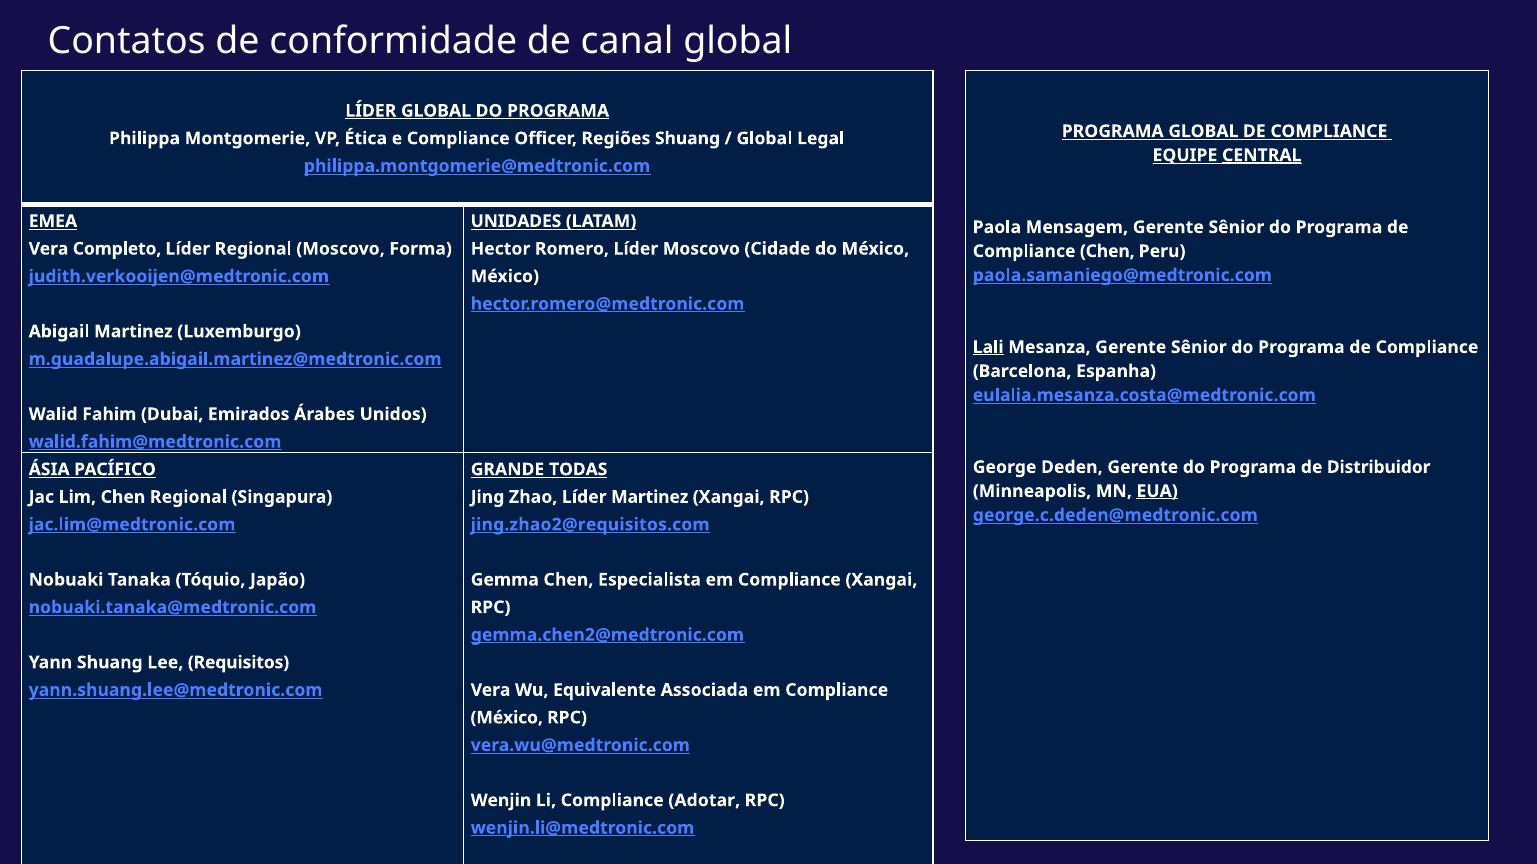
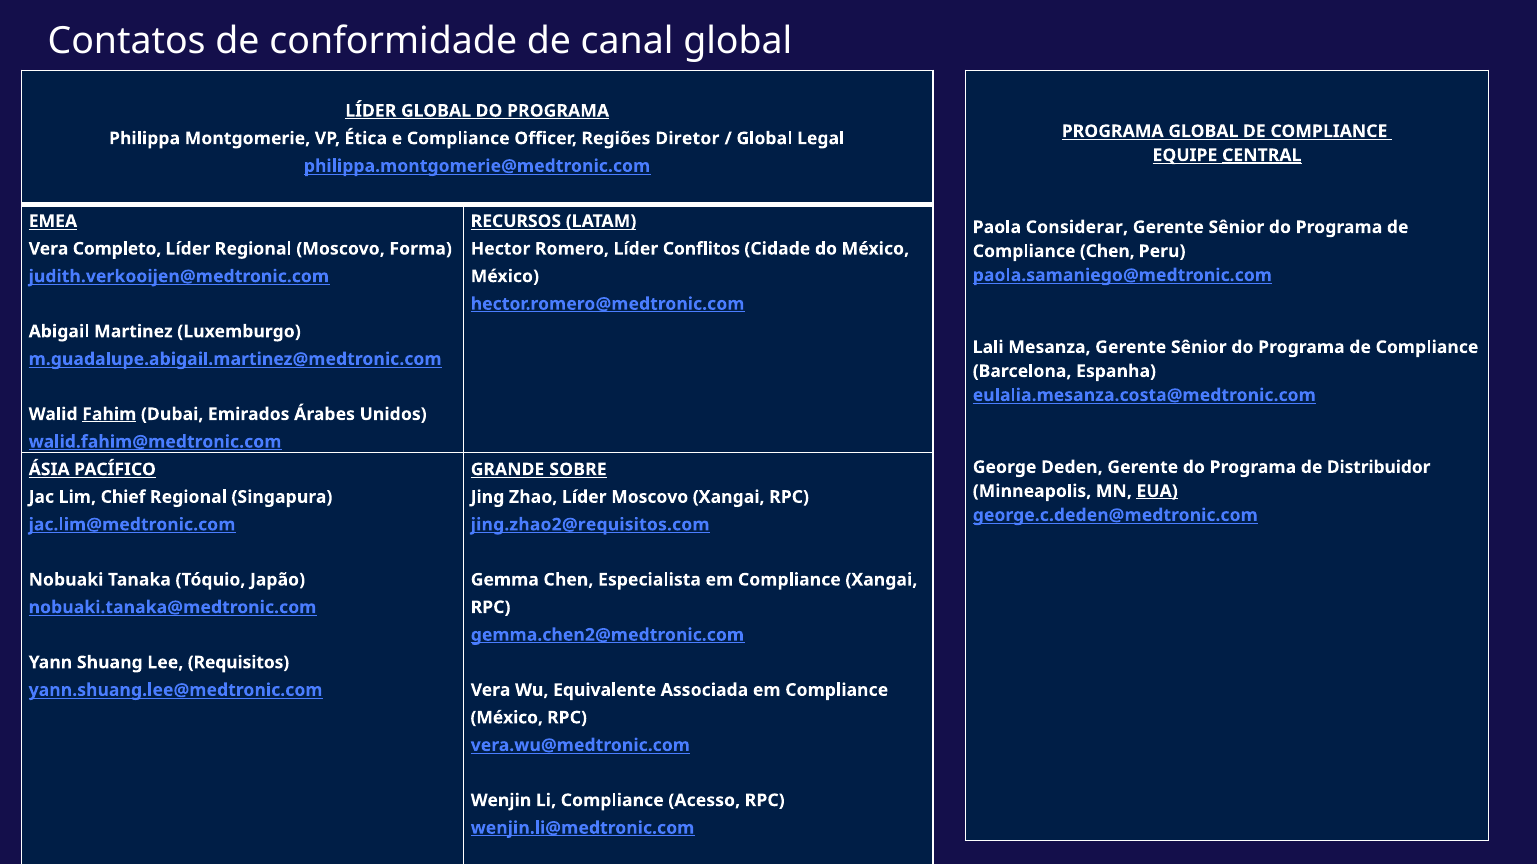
Regiões Shuang: Shuang -> Diretor (687, 139)
UNIDADES: UNIDADES -> RECURSOS (516, 221)
Mensagem: Mensagem -> Considerar (1077, 227)
Líder Moscovo: Moscovo -> Conflitos (701, 249)
Lali underline: present -> none (988, 347)
Fahim underline: none -> present (109, 414)
TODAS: TODAS -> SOBRE (578, 470)
Lim Chen: Chen -> Chief (123, 497)
Líder Martinez: Martinez -> Moscovo (650, 497)
Adotar: Adotar -> Acesso (704, 801)
